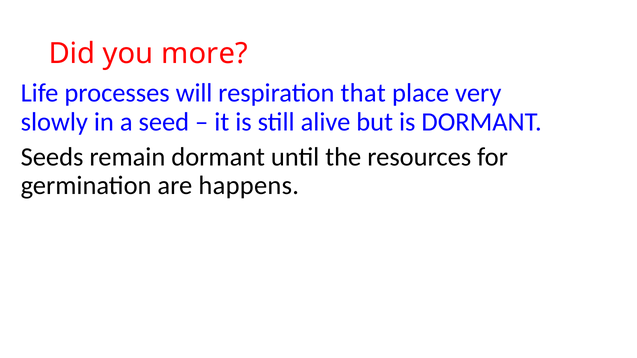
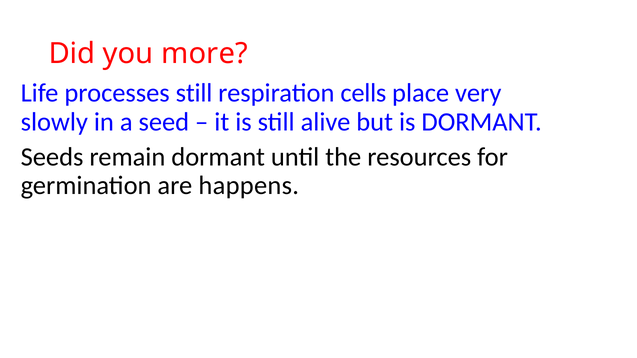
processes will: will -> still (194, 93)
that: that -> cells (363, 93)
